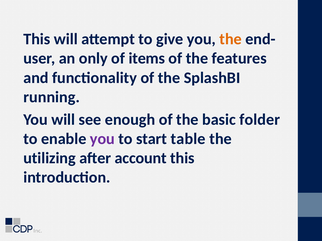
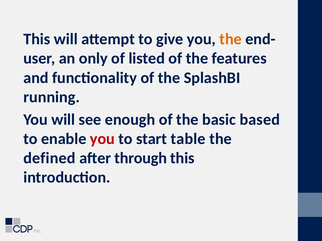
items: items -> listed (147, 59)
folder: folder -> based (260, 120)
you colour: purple -> red (102, 139)
utilizing: utilizing -> defined (49, 158)
account: account -> through (141, 158)
